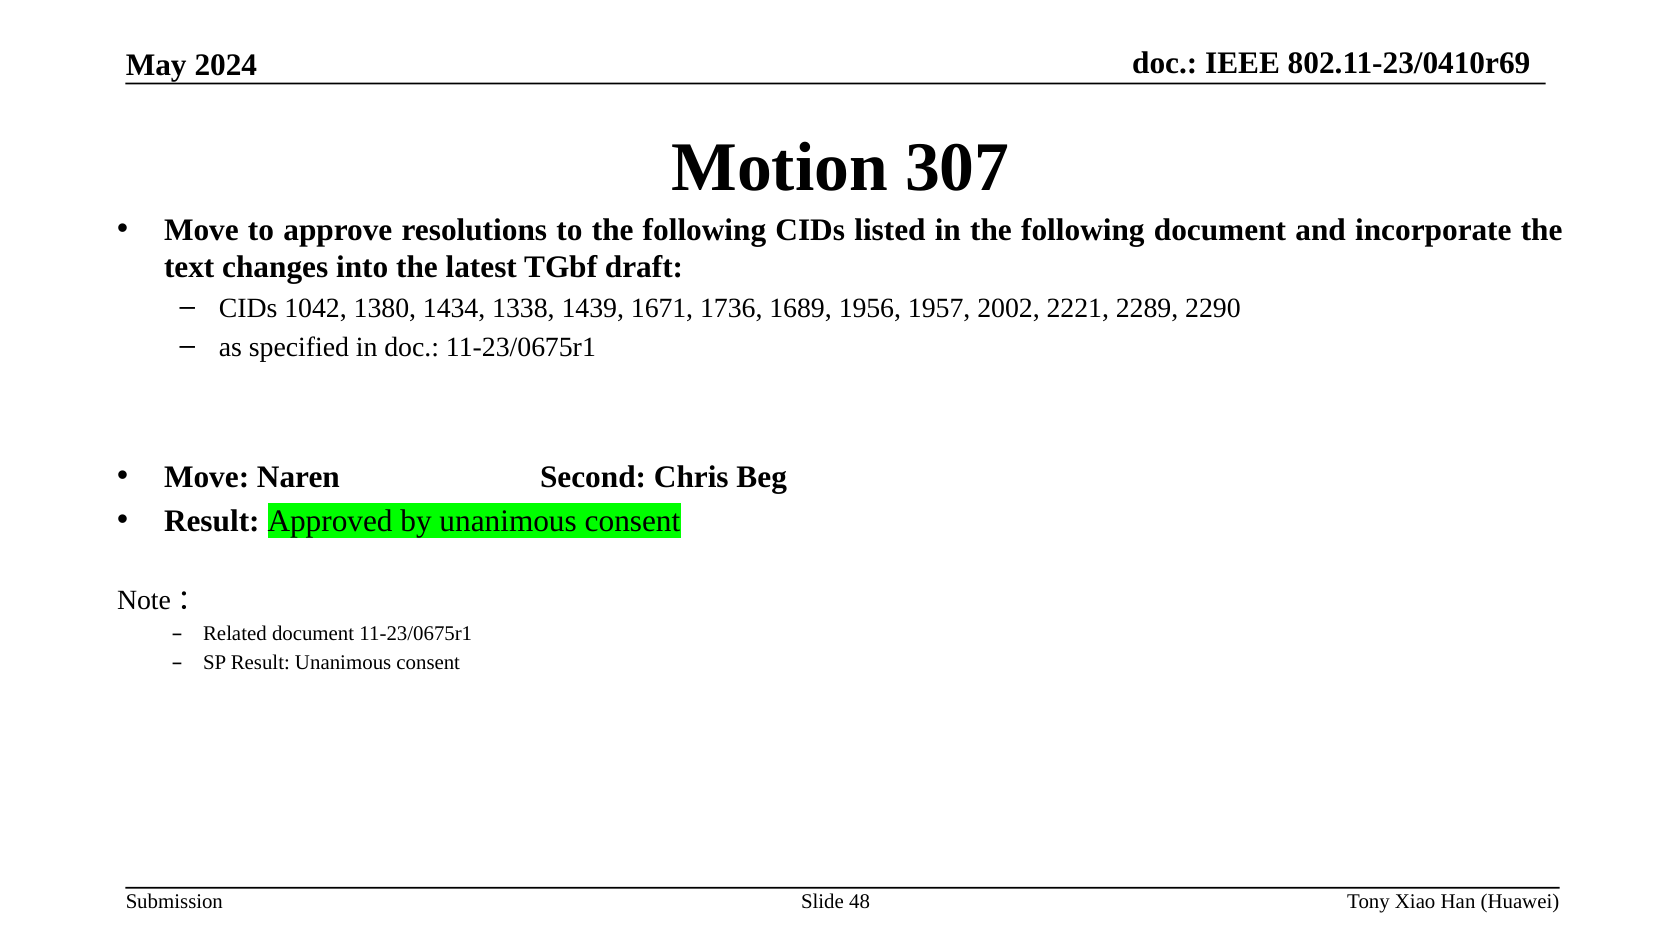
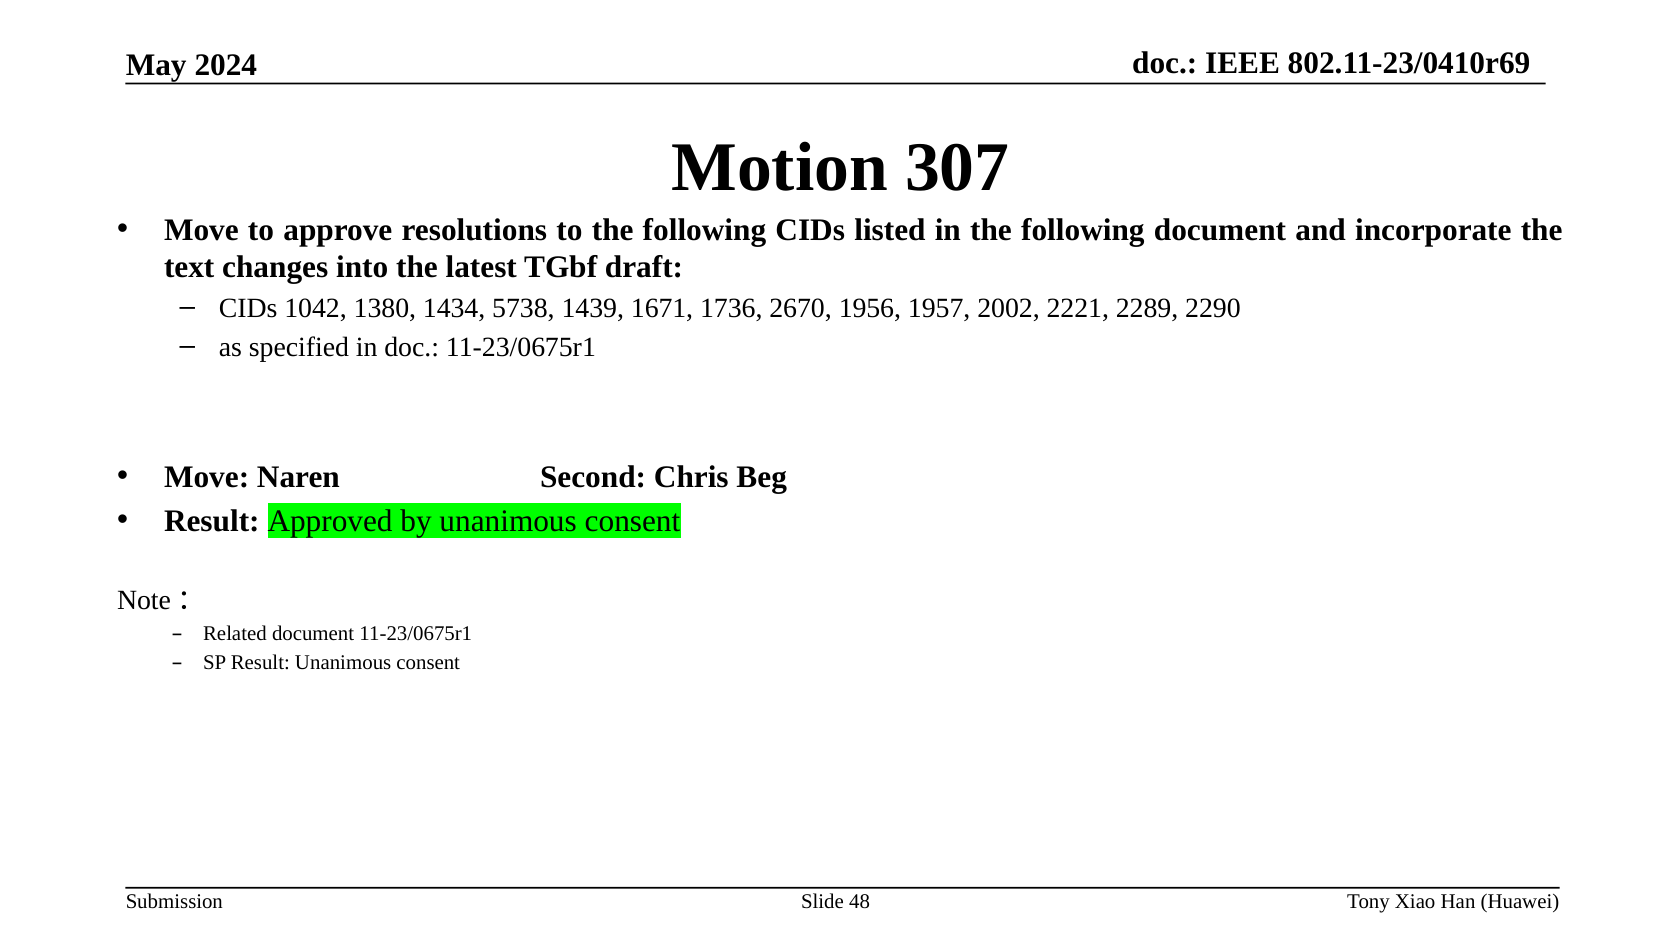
1338: 1338 -> 5738 (523, 308)
1689: 1689 -> 2670 (801, 308)
